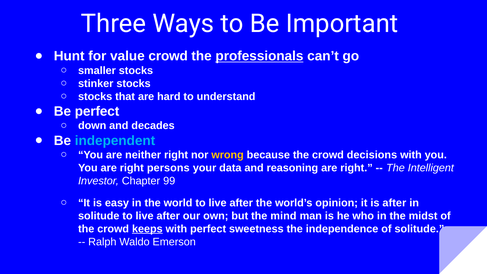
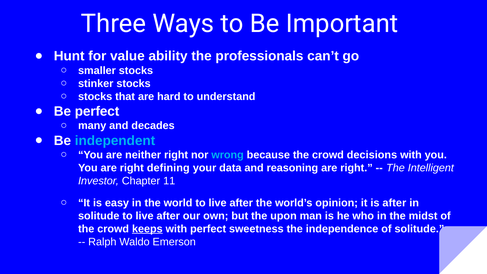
value crowd: crowd -> ability (168, 56)
professionals underline: present -> none (259, 56)
down: down -> many (92, 126)
wrong colour: yellow -> light blue (228, 155)
persons: persons -> defining (168, 168)
99: 99 -> 11 (169, 181)
mind: mind -> upon (283, 216)
